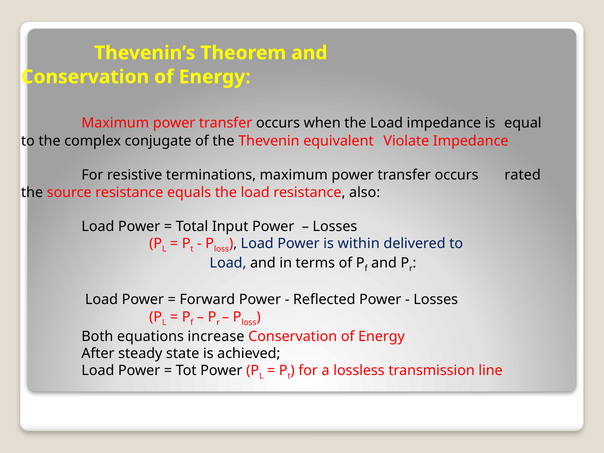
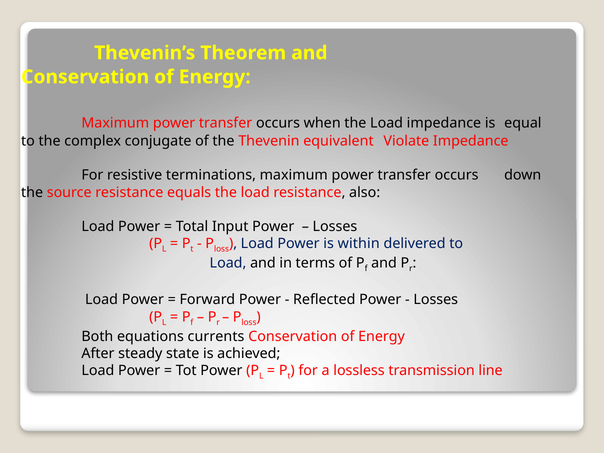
rated: rated -> down (523, 175)
increase: increase -> currents (216, 336)
